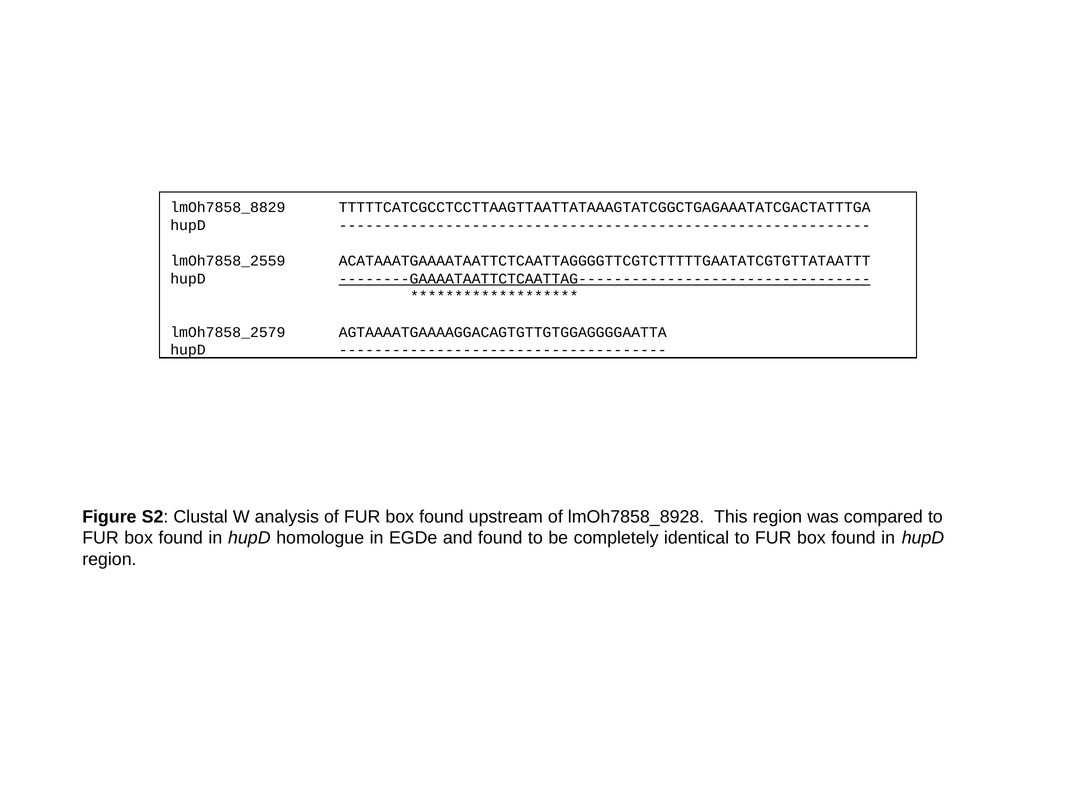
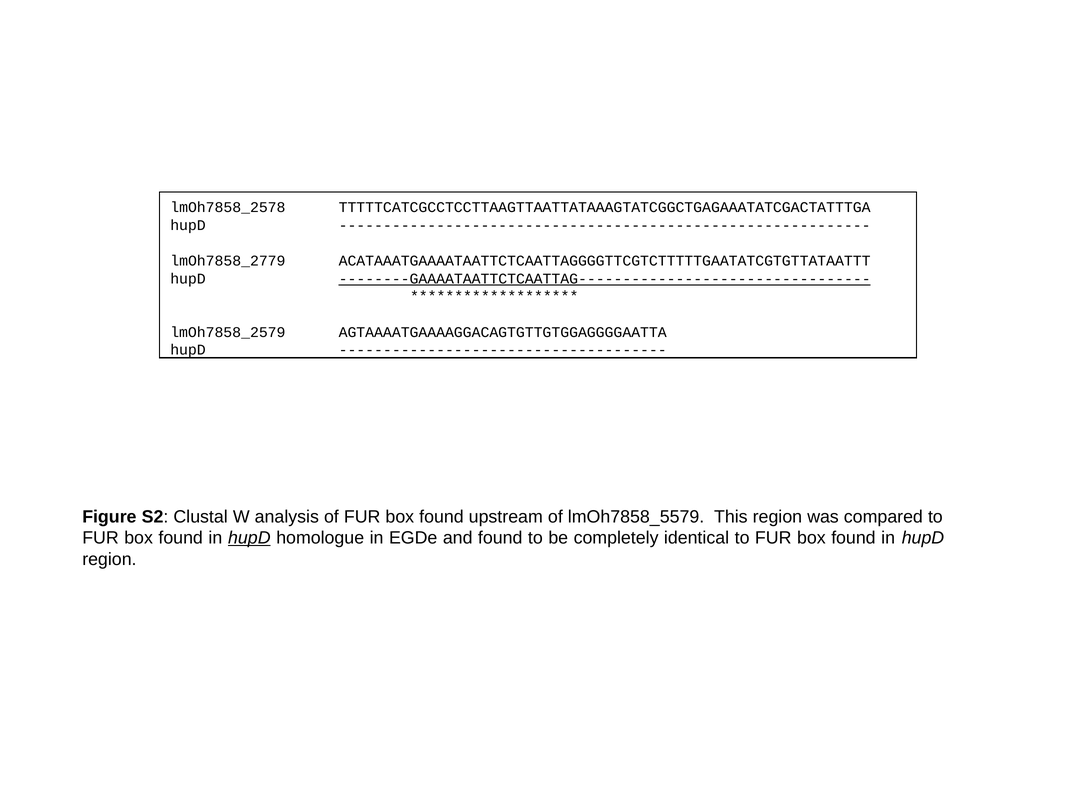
lmOh7858_8829: lmOh7858_8829 -> lmOh7858_2578 (228, 207)
lmOh7858_2559: lmOh7858_2559 -> lmOh7858_2779 (228, 261)
lmOh7858_8928: lmOh7858_8928 -> lmOh7858_5579 (636, 517)
hupD underline: none -> present (249, 538)
